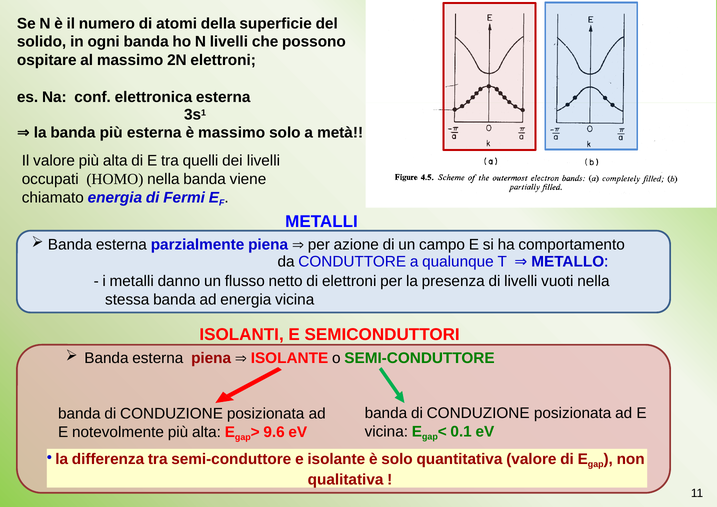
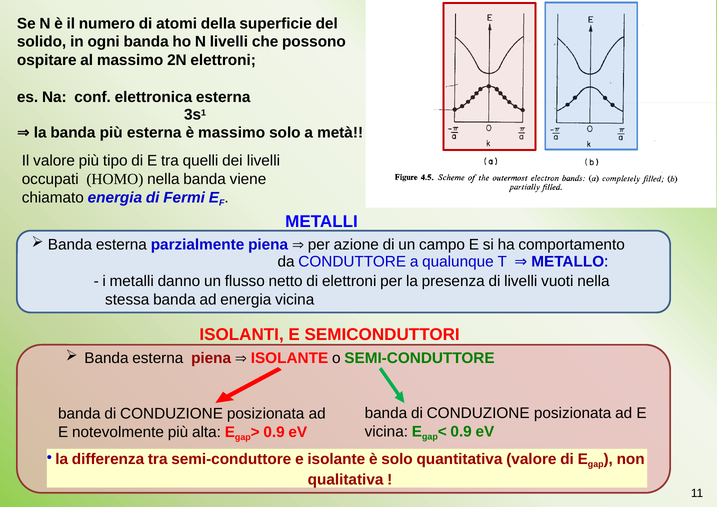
valore più alta: alta -> tipo (115, 161)
0.1: 0.1 -> 0.9 (461, 431)
9.6: 9.6 -> 0.9 (274, 432)
